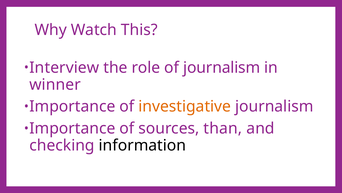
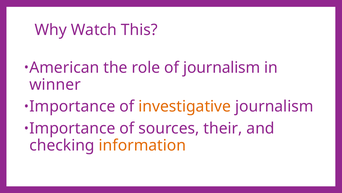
Interview: Interview -> American (64, 67)
than: than -> their (223, 128)
information colour: black -> orange (142, 145)
